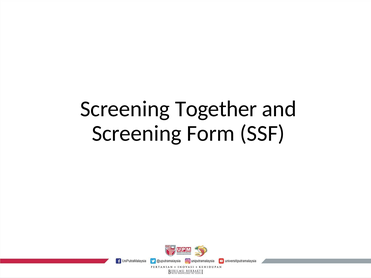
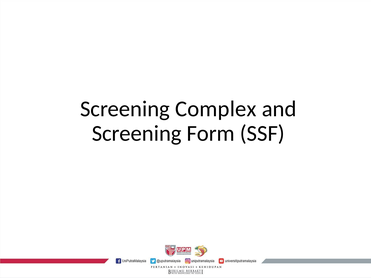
Together: Together -> Complex (216, 109)
